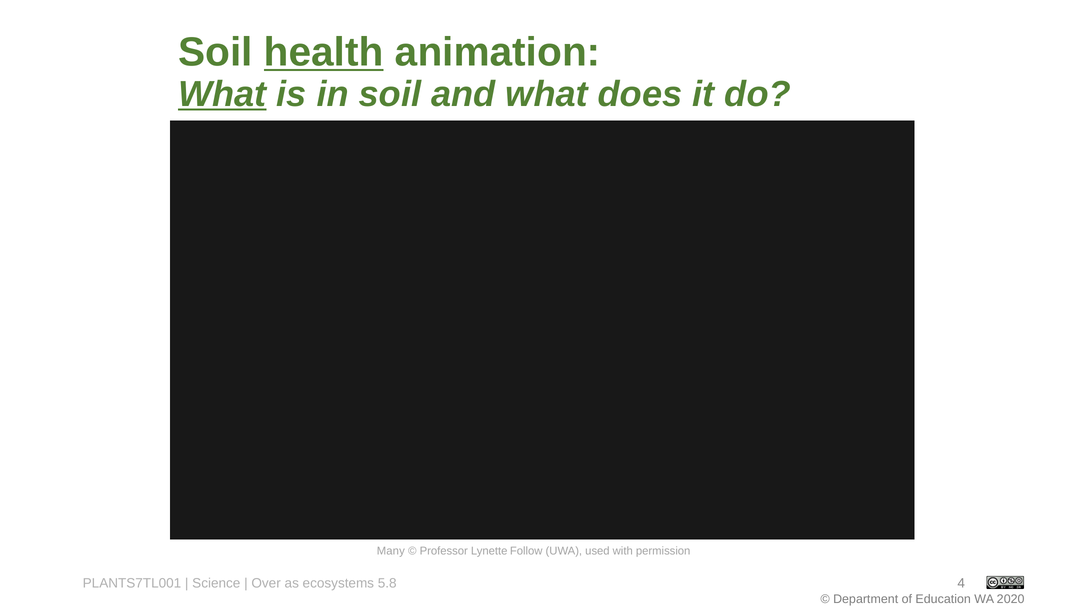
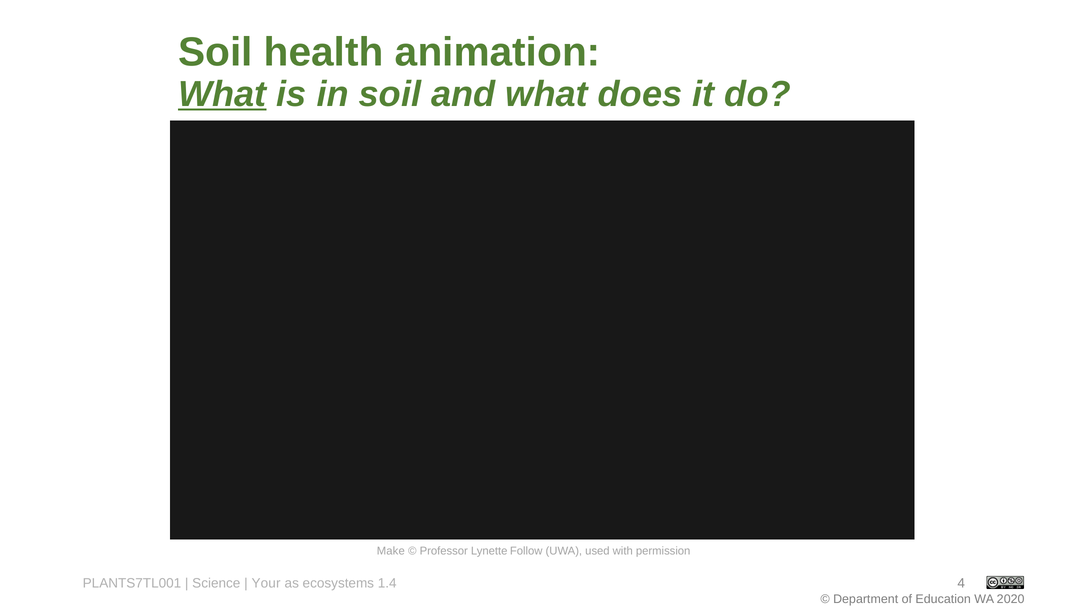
health underline: present -> none (324, 52)
Many: Many -> Make (391, 551)
Over: Over -> Your (266, 583)
5.8: 5.8 -> 1.4 (387, 583)
